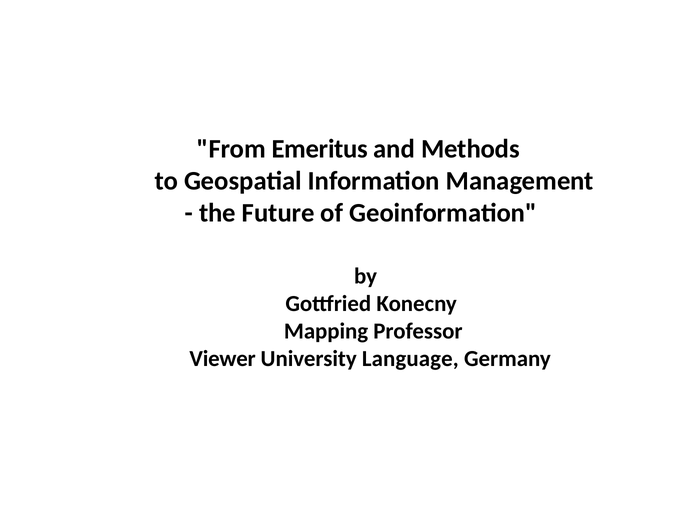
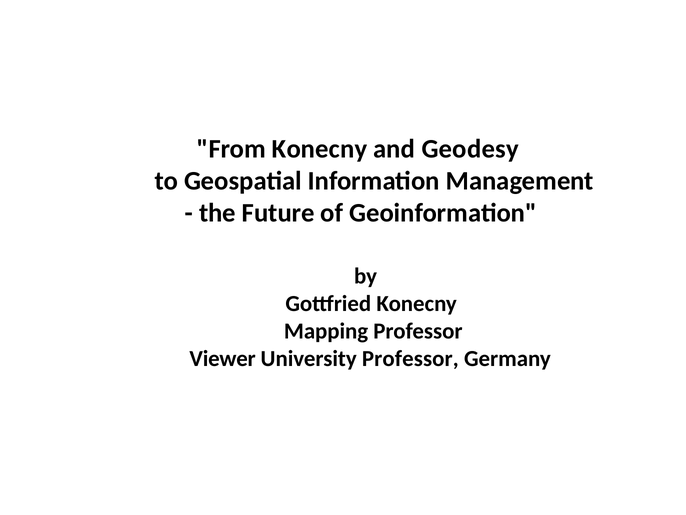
From Emeritus: Emeritus -> Konecny (320, 149)
Methods: Methods -> Geodesy (470, 149)
University Language: Language -> Professor (410, 358)
